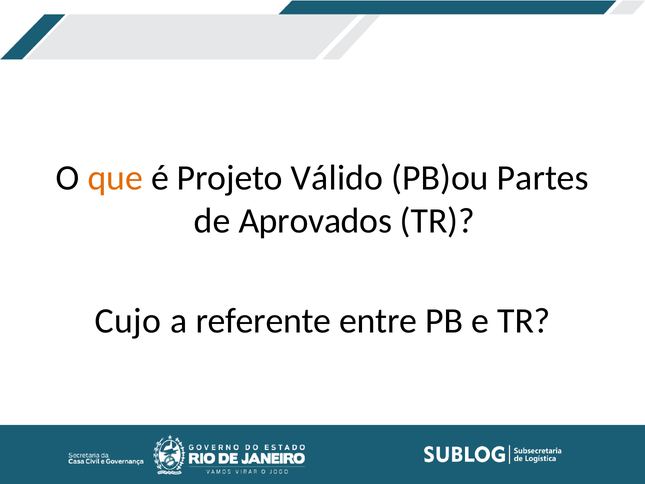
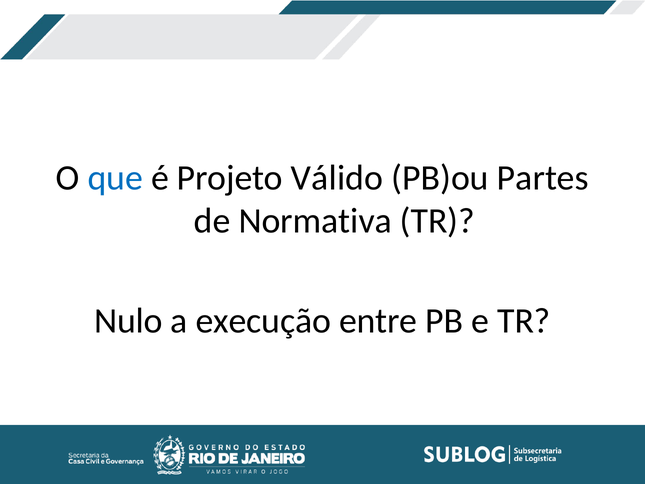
que colour: orange -> blue (115, 178)
Aprovados: Aprovados -> Normativa (315, 221)
Cujo: Cujo -> Nulo (128, 321)
referente: referente -> execução (263, 321)
